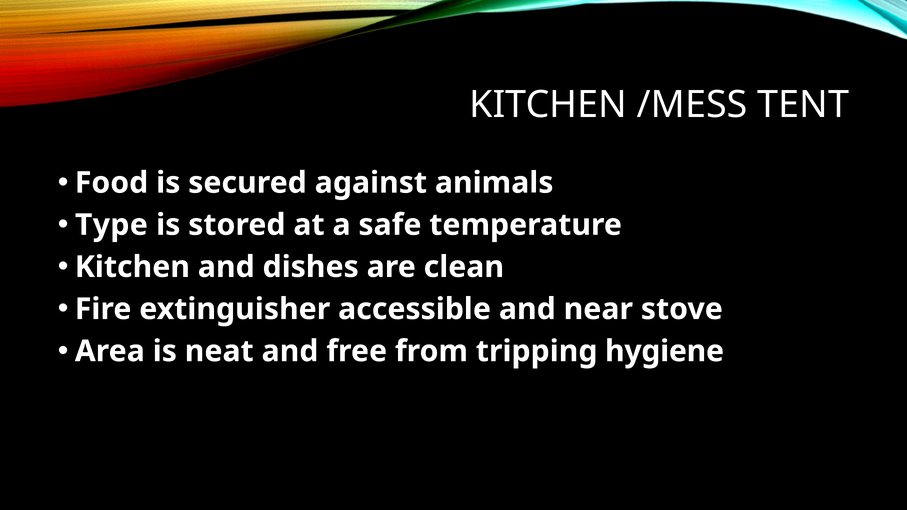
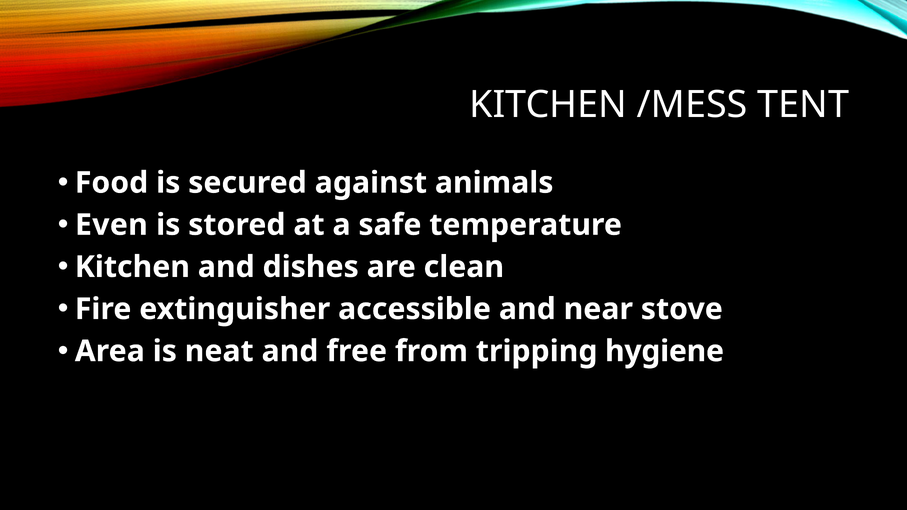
Type: Type -> Even (111, 225)
